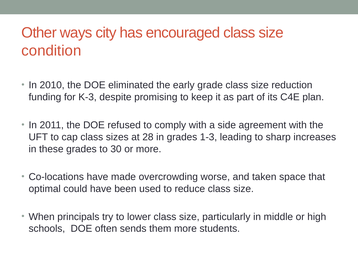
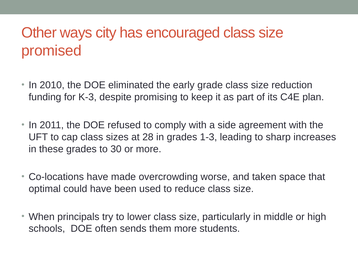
condition: condition -> promised (51, 51)
